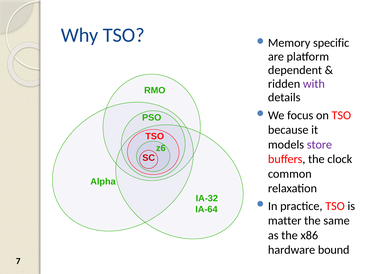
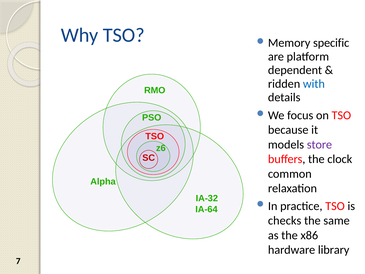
with colour: purple -> blue (314, 84)
matter: matter -> checks (285, 220)
bound: bound -> library (334, 250)
